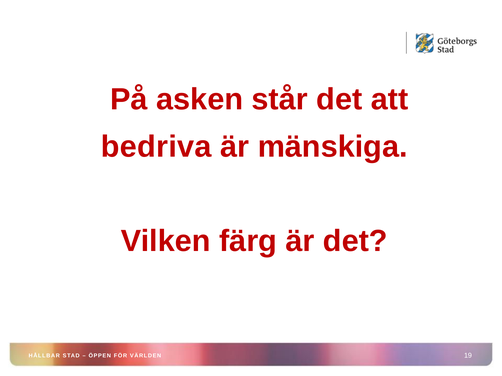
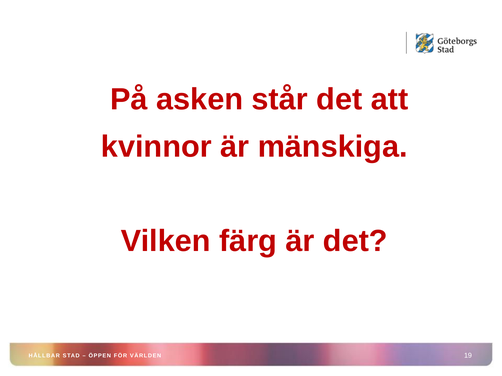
bedriva: bedriva -> kvinnor (156, 147)
